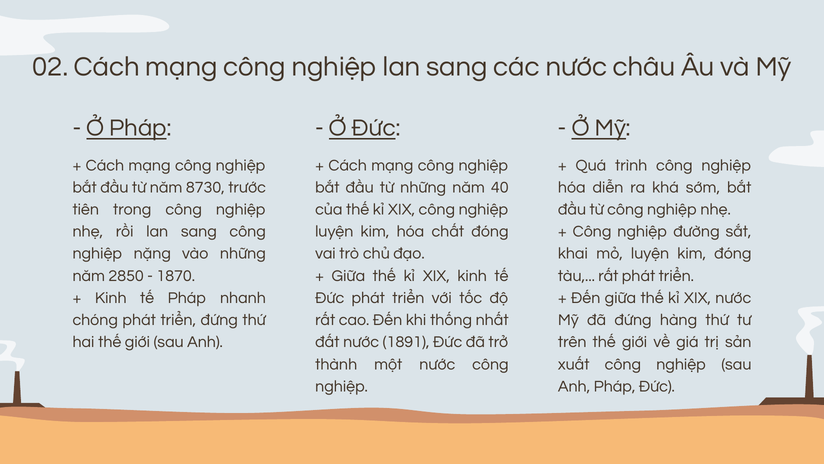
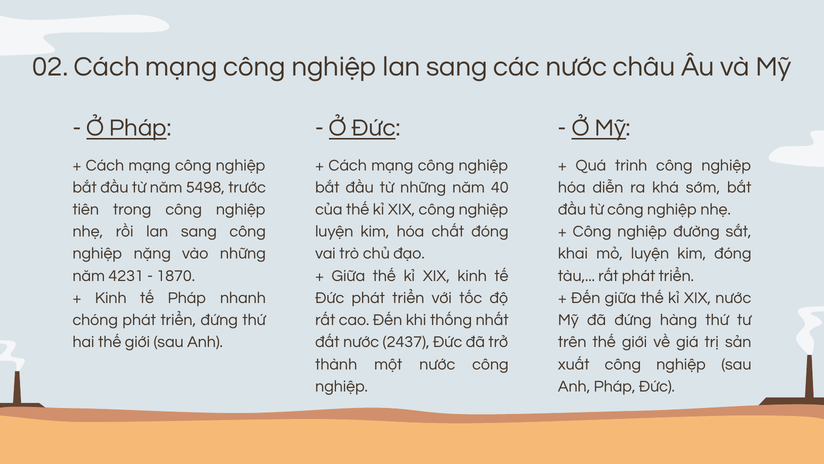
8730: 8730 -> 5498 (205, 187)
2850: 2850 -> 4231 (126, 276)
1891: 1891 -> 2437 (406, 342)
